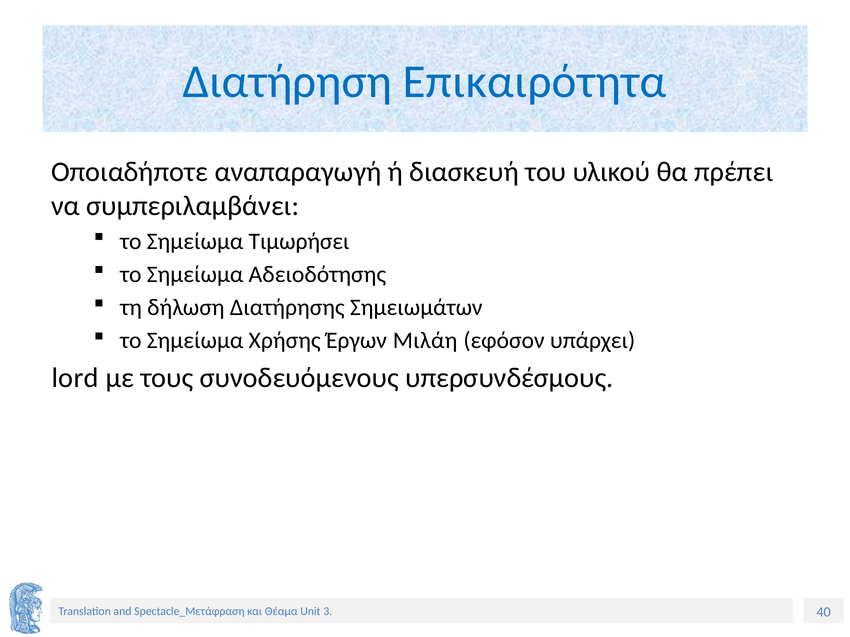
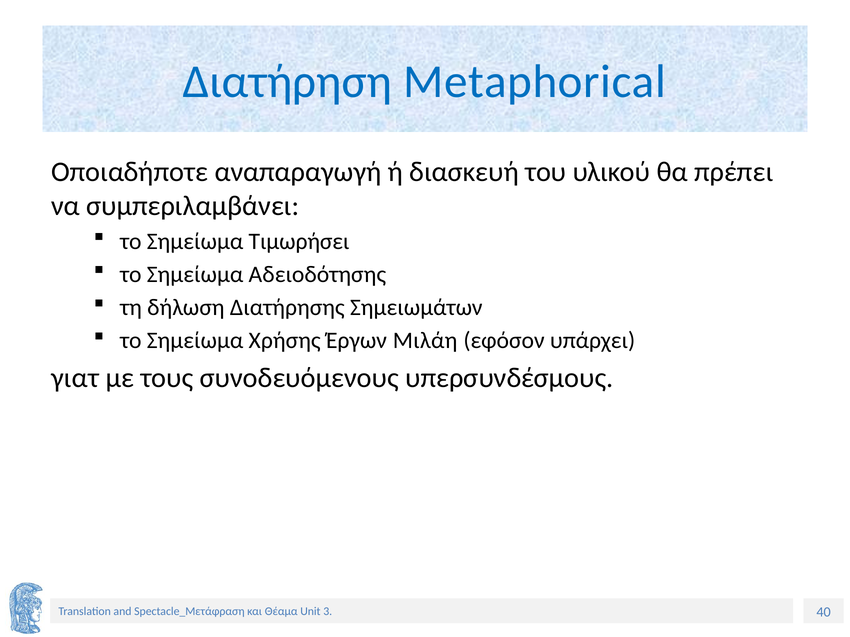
Επικαιρότητα: Επικαιρότητα -> Metaphorical (535, 82)
lord: lord -> γιατ (75, 378)
